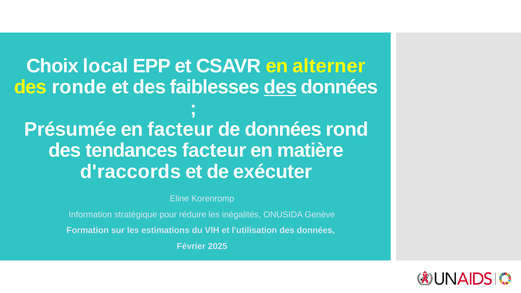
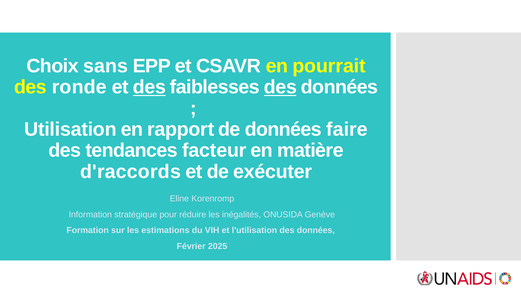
local: local -> sans (106, 66)
alterner: alterner -> pourrait (329, 66)
des underline: none -> present (149, 87)
Présumée: Présumée -> Utilisation (70, 129)
en facteur: facteur -> rapport (181, 129)
rond: rond -> faire (347, 129)
